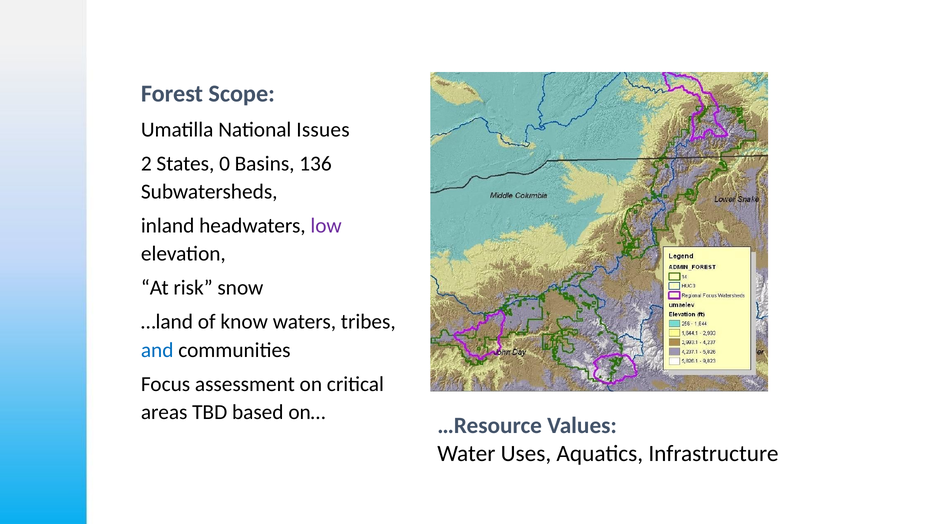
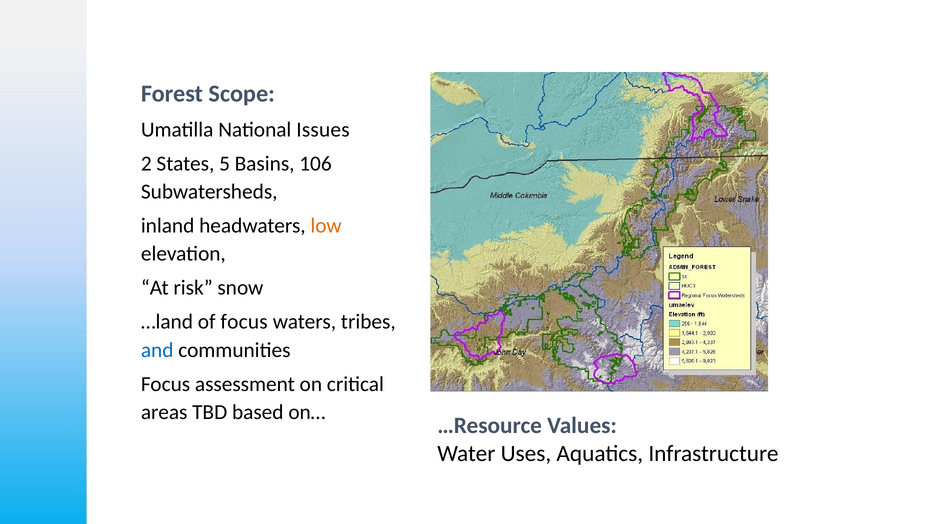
0: 0 -> 5 (225, 164)
136: 136 -> 106 (316, 164)
low colour: purple -> orange (326, 226)
of know: know -> focus (244, 322)
